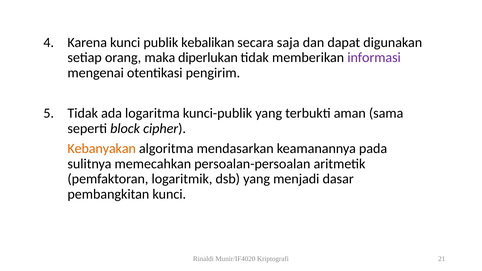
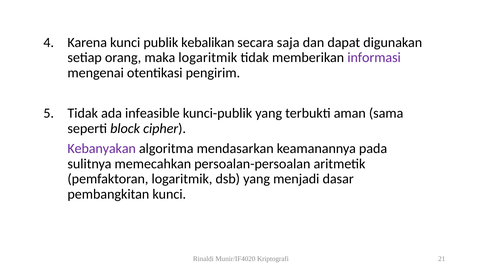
maka diperlukan: diperlukan -> logaritmik (208, 58)
logaritma: logaritma -> infeasible (152, 113)
Kebanyakan colour: orange -> purple (102, 149)
